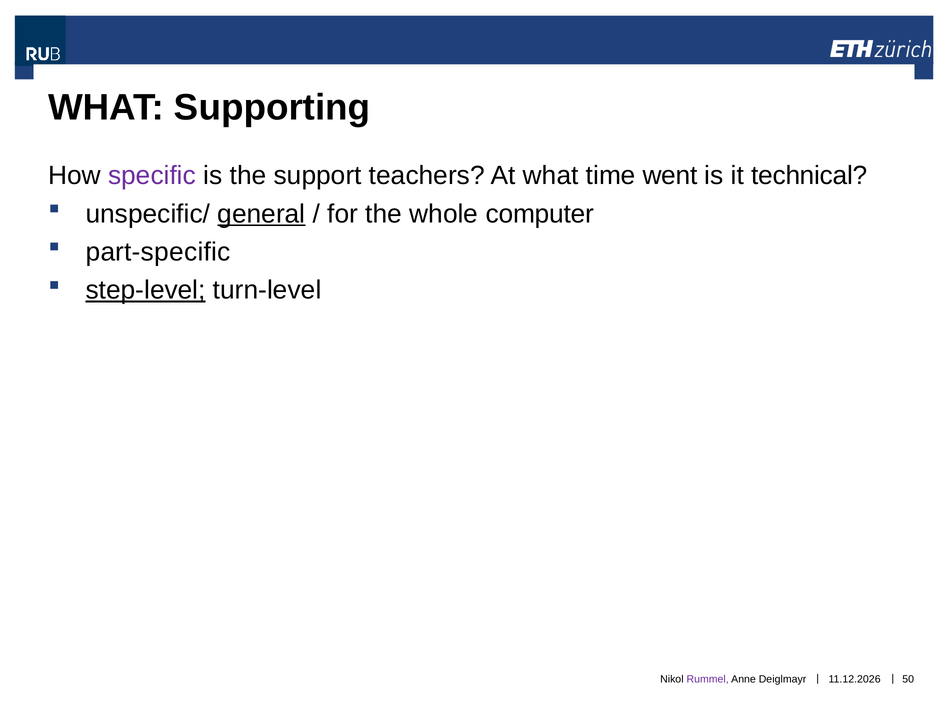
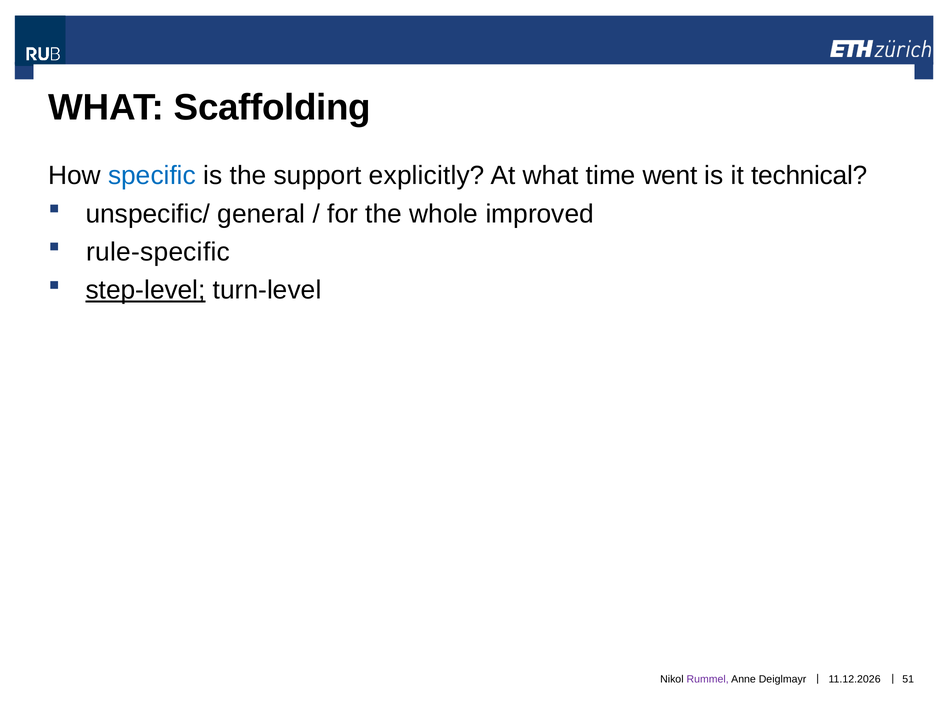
Supporting: Supporting -> Scaffolding (272, 108)
specific colour: purple -> blue (152, 176)
teachers: teachers -> explicitly (427, 176)
general underline: present -> none (261, 214)
computer: computer -> improved (540, 214)
part-specific: part-specific -> rule-specific (158, 252)
50: 50 -> 51 (908, 679)
